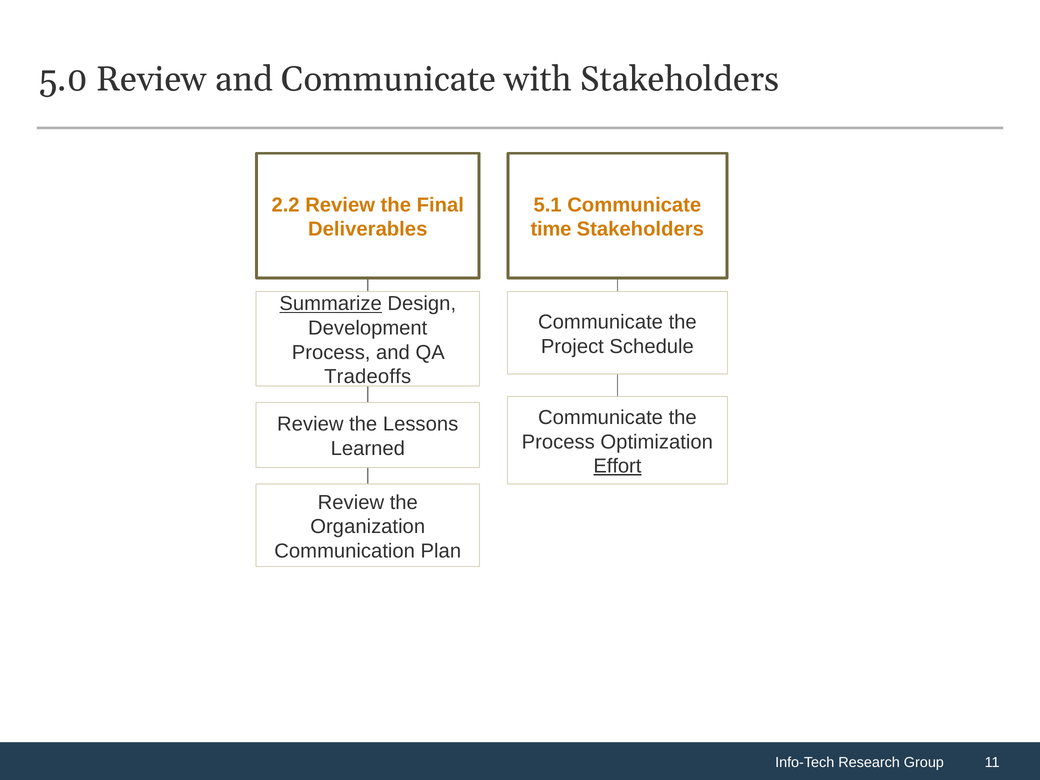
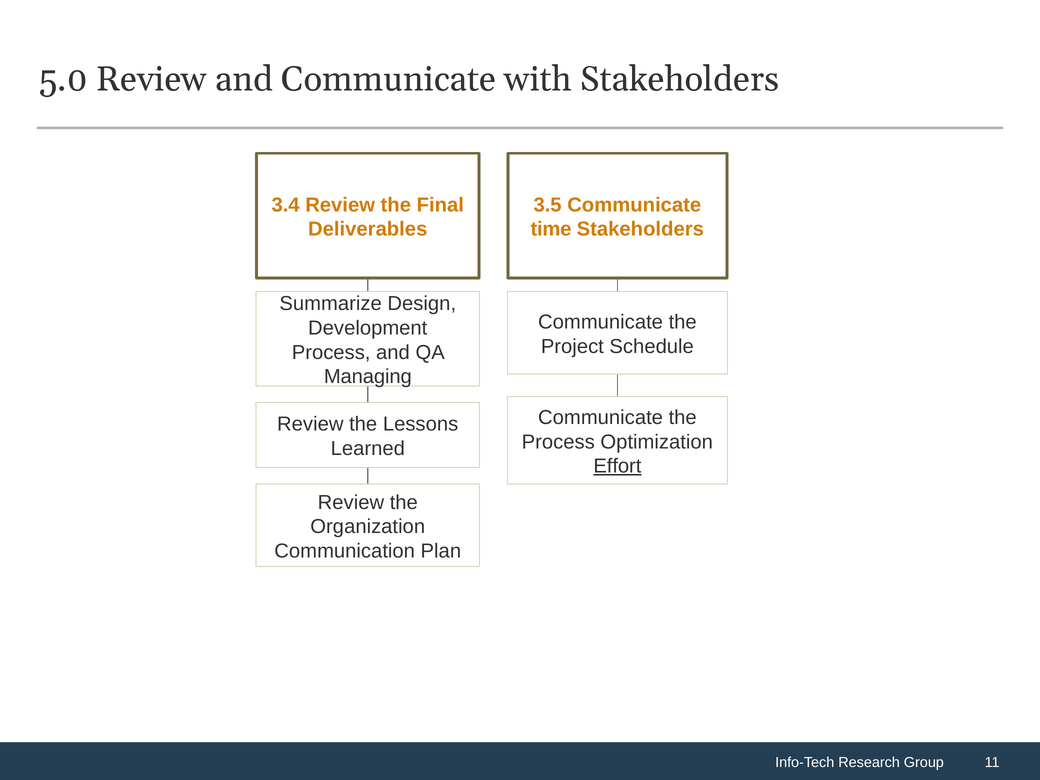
2.2: 2.2 -> 3.4 (286, 205)
5.1: 5.1 -> 3.5 (548, 205)
Summarize underline: present -> none (331, 304)
Tradeoffs: Tradeoffs -> Managing (368, 377)
